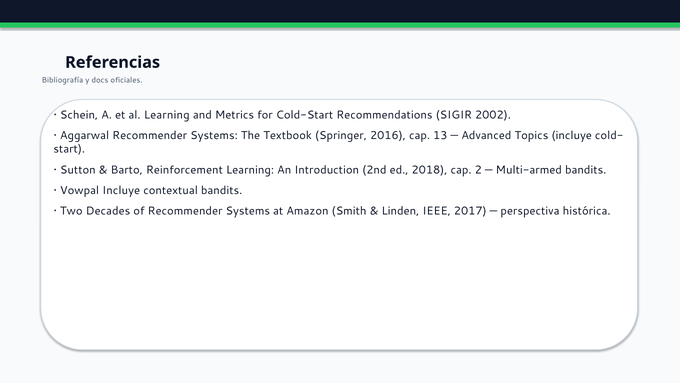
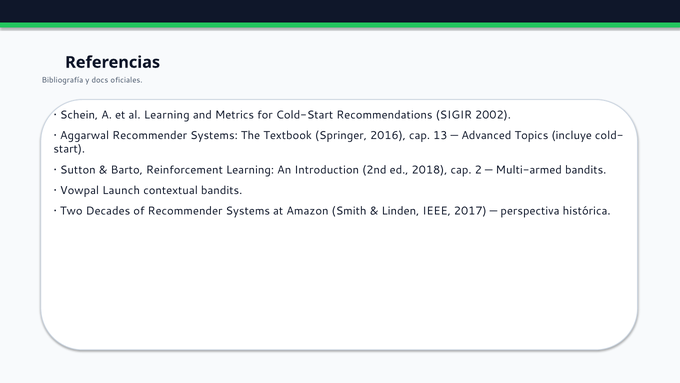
Vowpal Incluye: Incluye -> Launch (121, 190)
